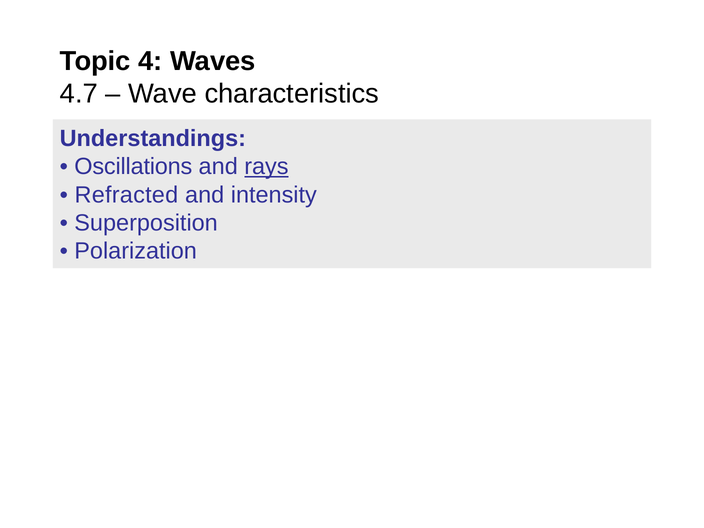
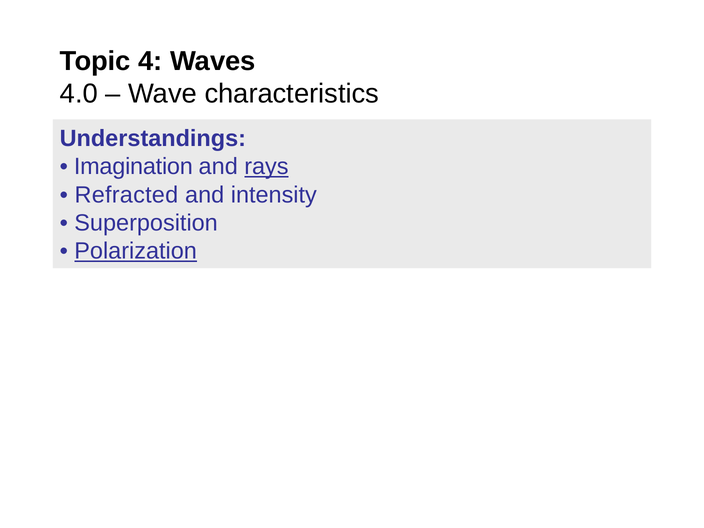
4.7: 4.7 -> 4.0 (79, 94)
Oscillations: Oscillations -> Imagination (133, 167)
Polarization underline: none -> present (136, 251)
